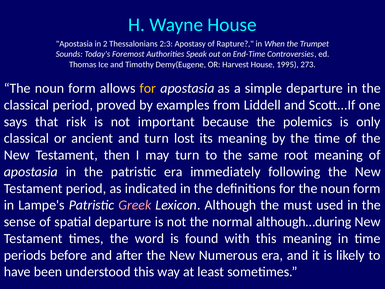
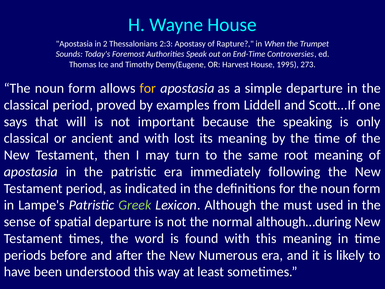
risk: risk -> will (76, 122)
polemics: polemics -> speaking (308, 122)
and turn: turn -> with (157, 138)
Greek colour: pink -> light green (135, 205)
